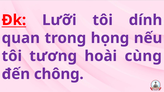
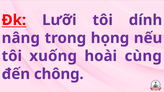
quan: quan -> nâng (21, 38)
tương: tương -> xuống (53, 56)
